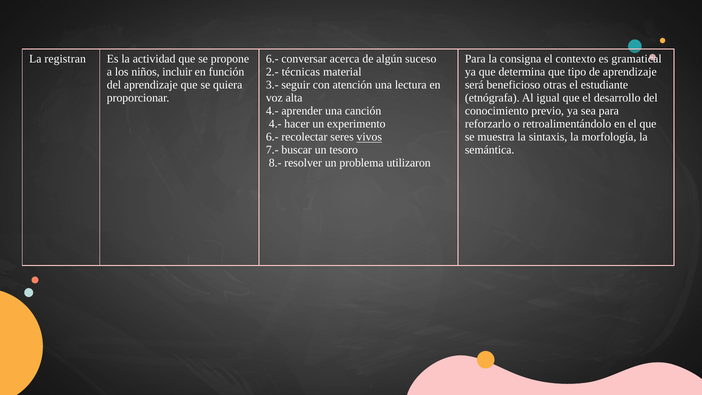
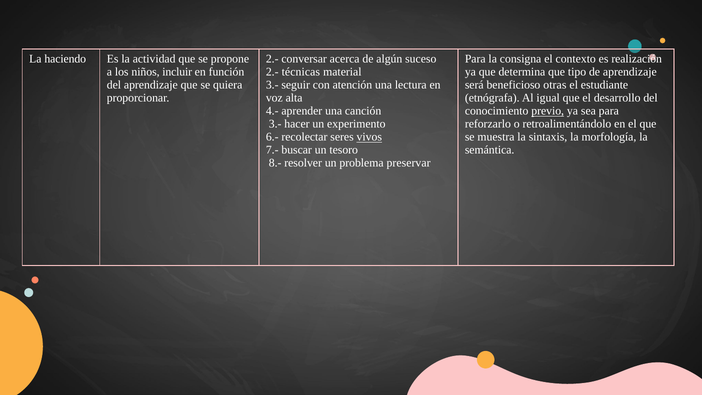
registran: registran -> haciendo (65, 59)
6.-: 6.- -> 2.- (272, 59)
gramatical: gramatical -> realización (637, 59)
previo underline: none -> present (548, 111)
4.-: 4.- -> 3.- (275, 124)
utilizaron: utilizaron -> preservar (409, 163)
